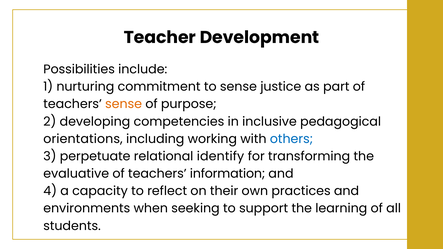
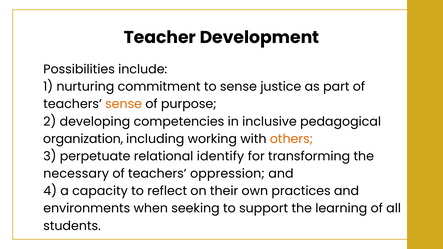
orientations: orientations -> organization (83, 139)
others colour: blue -> orange (291, 139)
evaluative: evaluative -> necessary (76, 174)
information: information -> oppression (227, 174)
